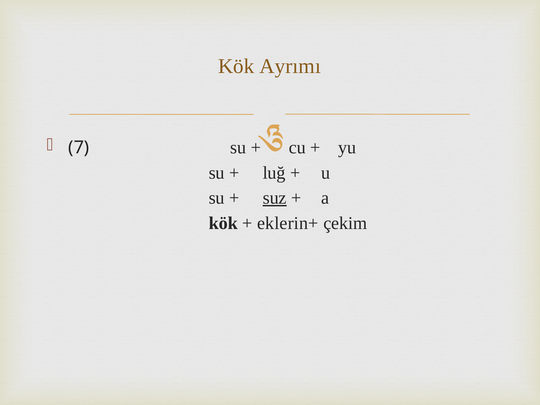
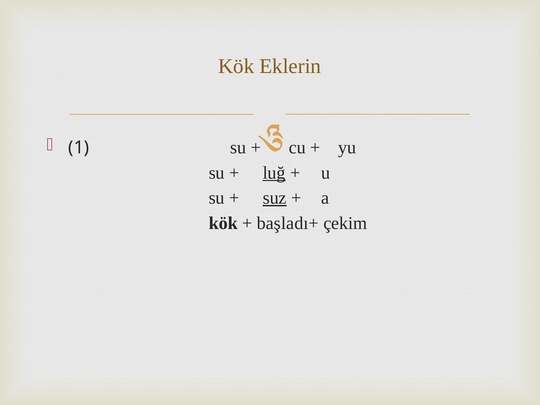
Ayrımı: Ayrımı -> Eklerin (290, 66)
7: 7 -> 1 (79, 148)
luğ underline: none -> present (274, 173)
eklerin+: eklerin+ -> başladı+ (288, 223)
